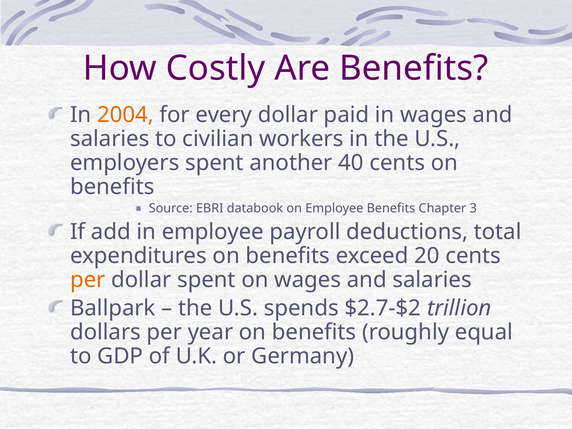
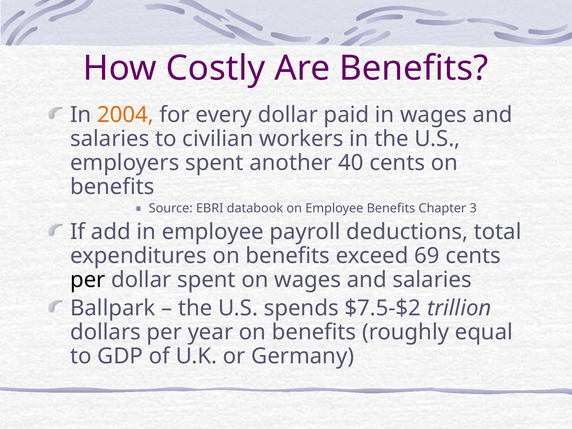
20: 20 -> 69 (427, 256)
per colour: orange -> black (88, 280)
$2.7-$2: $2.7-$2 -> $7.5-$2 (383, 308)
